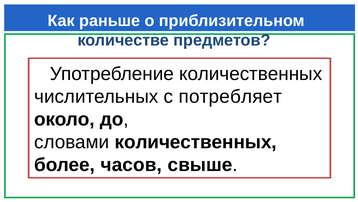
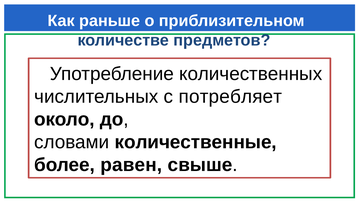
словами количественных: количественных -> количественные (196, 142)
часов: часов -> равен (131, 164)
